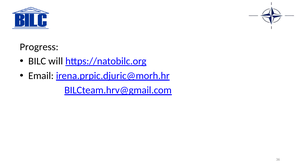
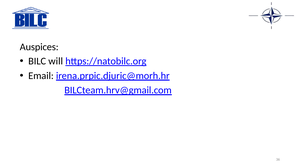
Progress: Progress -> Auspices (39, 47)
